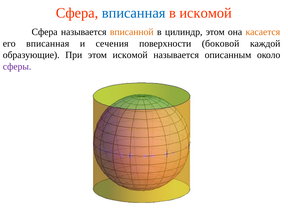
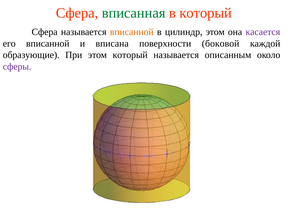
вписанная colour: blue -> green (134, 13)
в искомой: искомой -> который (206, 13)
касается colour: orange -> purple (263, 32)
его вписанная: вписанная -> вписанной (48, 43)
сечения: сечения -> вписана (112, 43)
этом искомой: искомой -> который (130, 55)
